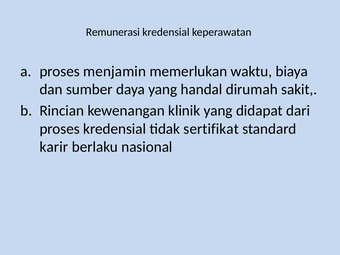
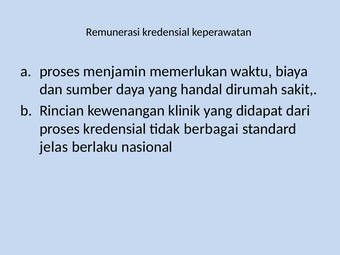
sertifikat: sertifikat -> berbagai (211, 129)
karir: karir -> jelas (54, 147)
